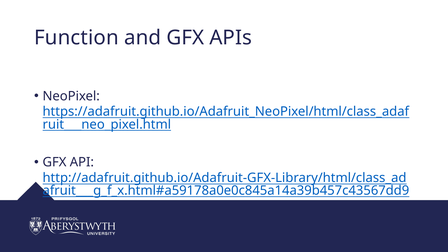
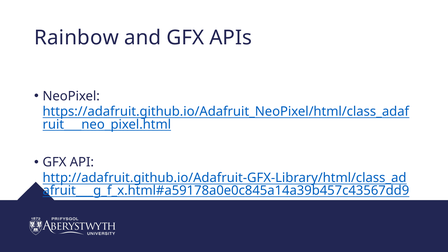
Function: Function -> Rainbow (76, 38)
